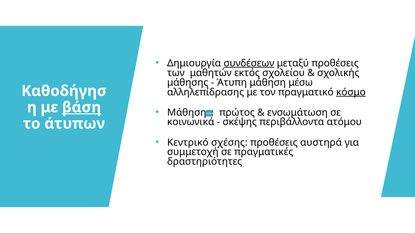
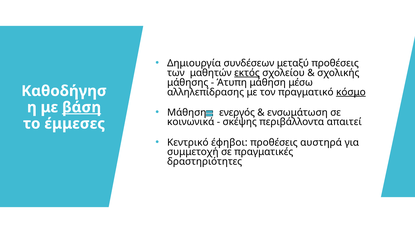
συνδέσεων underline: present -> none (249, 63)
εκτός underline: none -> present (247, 73)
πρώτος: πρώτος -> ενεργός (237, 113)
ατόμου: ατόμου -> απαιτεί (344, 122)
άτυπων: άτυπων -> έμμεσες (75, 124)
σχέσης: σχέσης -> έφηβοι (229, 143)
